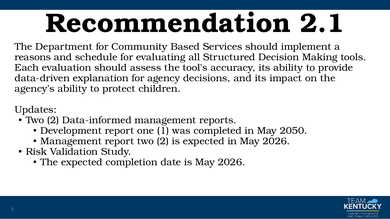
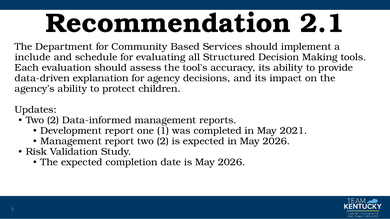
reasons: reasons -> include (33, 57)
2050: 2050 -> 2021 (294, 131)
